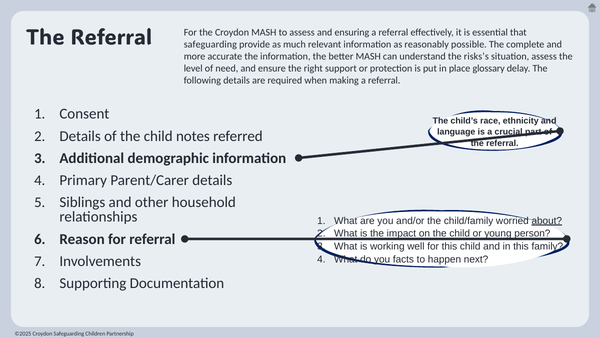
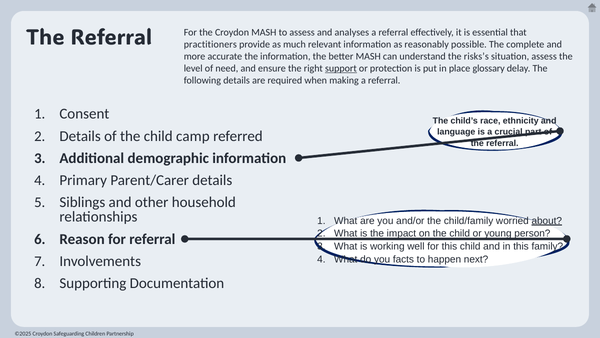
ensuring: ensuring -> analyses (352, 32)
safeguarding: safeguarding -> practitioners (210, 44)
support underline: none -> present (341, 68)
notes: notes -> camp (193, 136)
